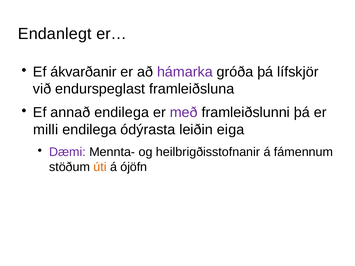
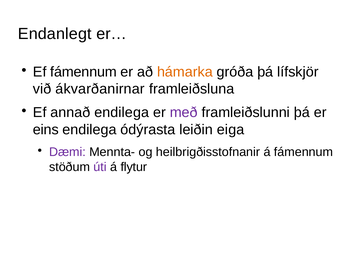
Ef ákvarðanir: ákvarðanir -> fámennum (84, 72)
hámarka colour: purple -> orange (185, 72)
endurspeglast: endurspeglast -> ákvarðanirnar (100, 89)
milli: milli -> eins (46, 130)
úti colour: orange -> purple (100, 167)
ójöfn: ójöfn -> flytur (134, 167)
